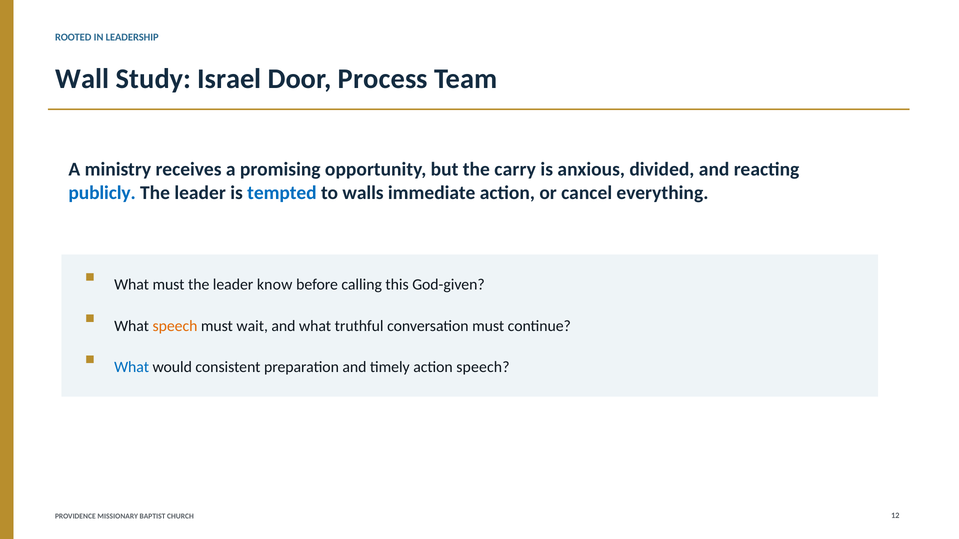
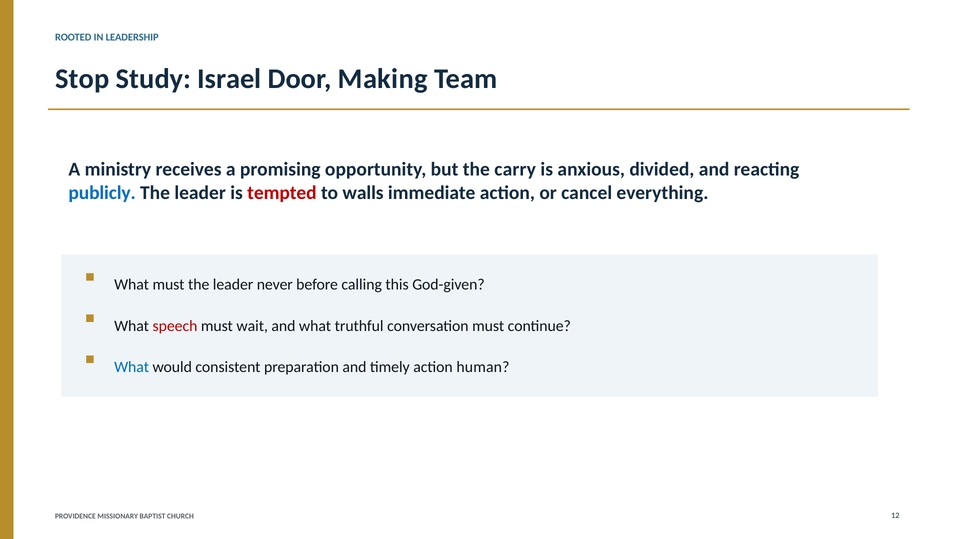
Wall: Wall -> Stop (82, 79)
Process: Process -> Making (383, 79)
tempted colour: blue -> red (282, 193)
know: know -> never (275, 285)
speech colour: orange -> red (175, 326)
action speech: speech -> human (483, 367)
